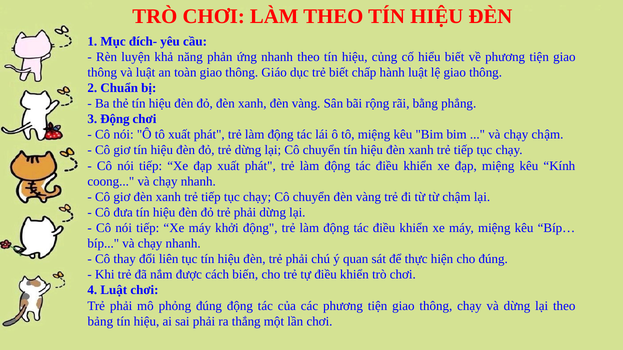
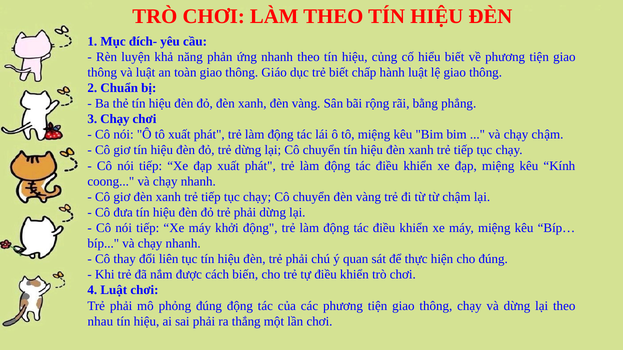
3 Động: Động -> Chạy (115, 119)
bảng: bảng -> nhau (100, 322)
